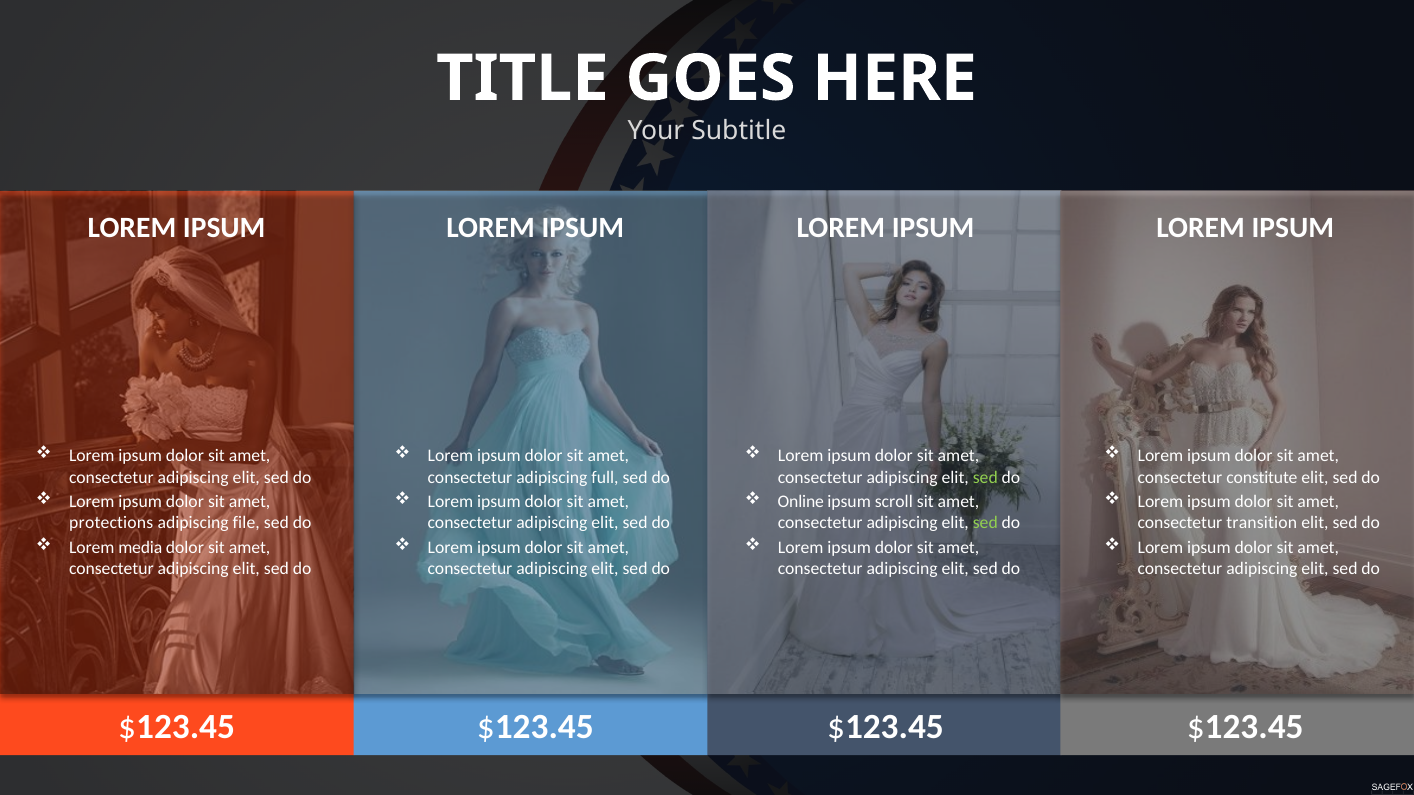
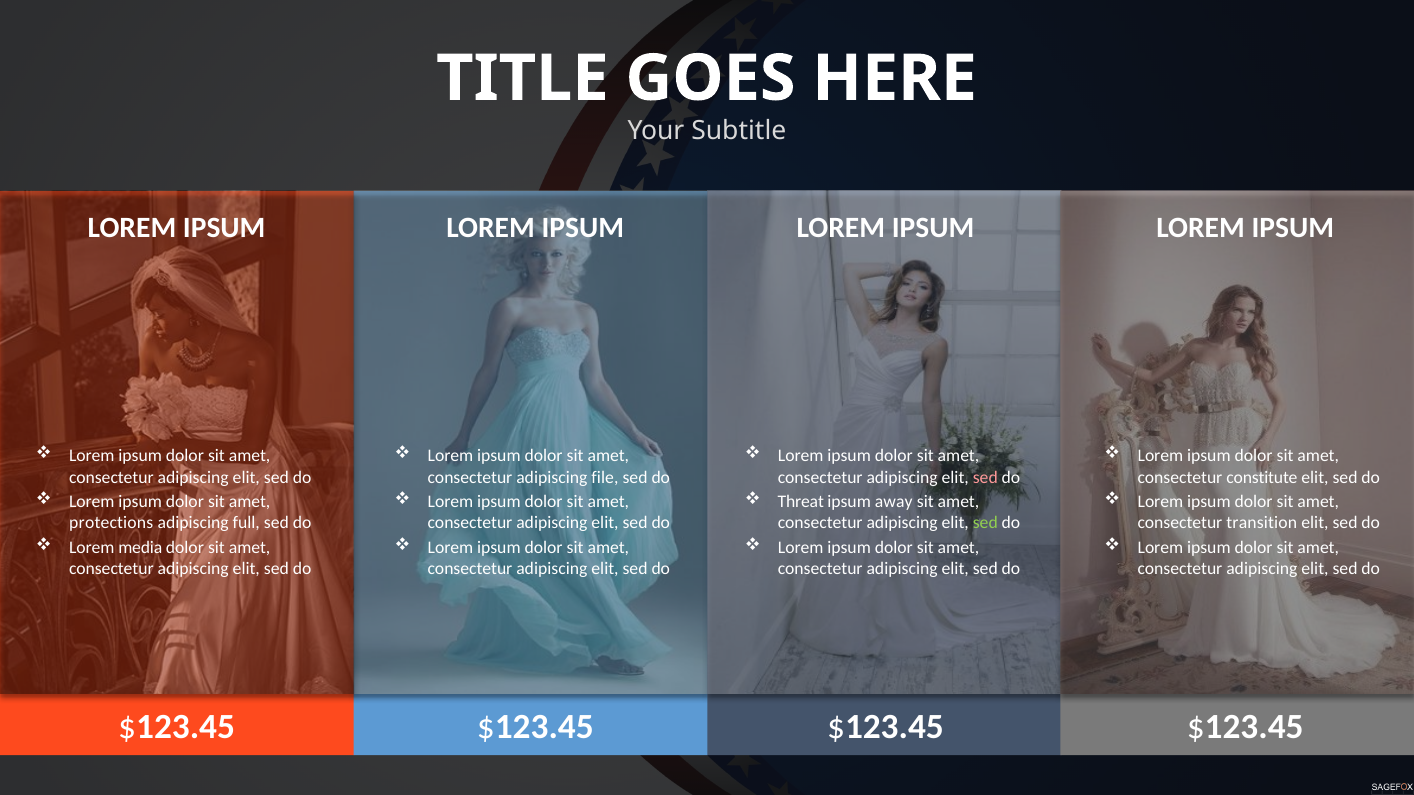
full: full -> file (605, 477)
sed colour: light green -> pink (985, 477)
Online: Online -> Threat (801, 502)
scroll: scroll -> away (894, 502)
file: file -> full (246, 523)
